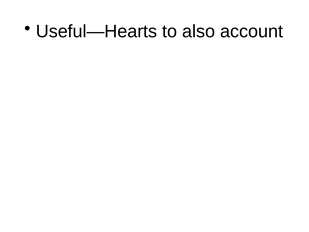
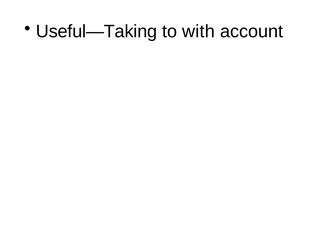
Useful—Hearts: Useful—Hearts -> Useful—Taking (97, 31)
to also: also -> with (198, 31)
